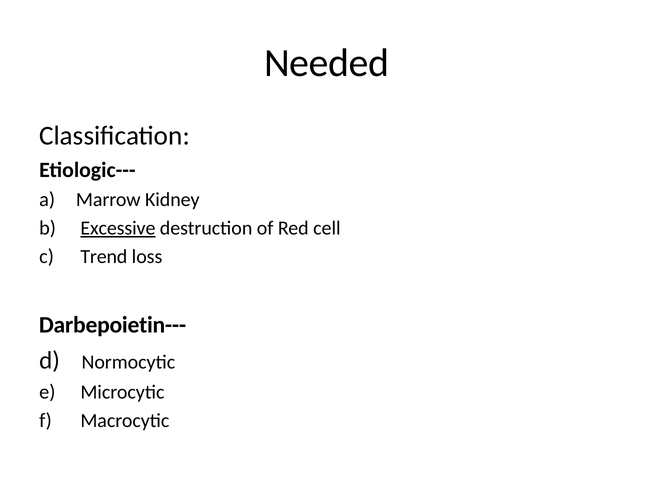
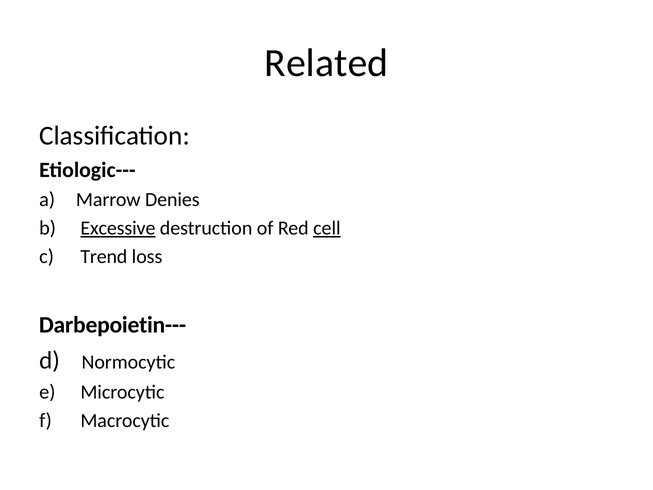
Needed: Needed -> Related (326, 63)
Kidney: Kidney -> Denies (172, 199)
cell underline: none -> present (327, 228)
